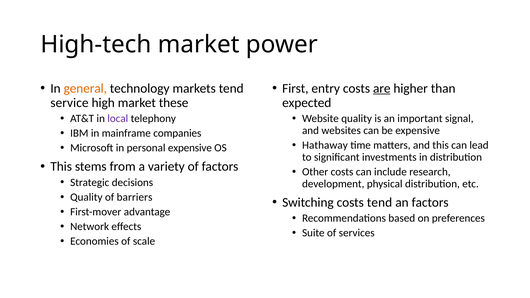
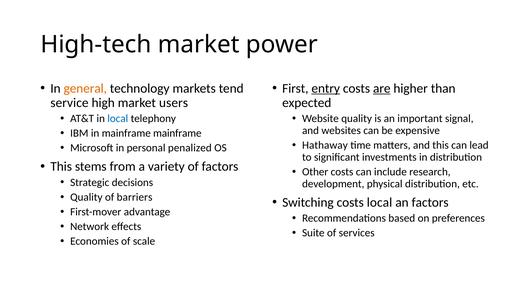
entry underline: none -> present (326, 88)
these: these -> users (174, 103)
local colour: purple -> blue (118, 119)
mainframe companies: companies -> mainframe (177, 133)
personal expensive: expensive -> penalized (190, 148)
costs tend: tend -> local (380, 202)
